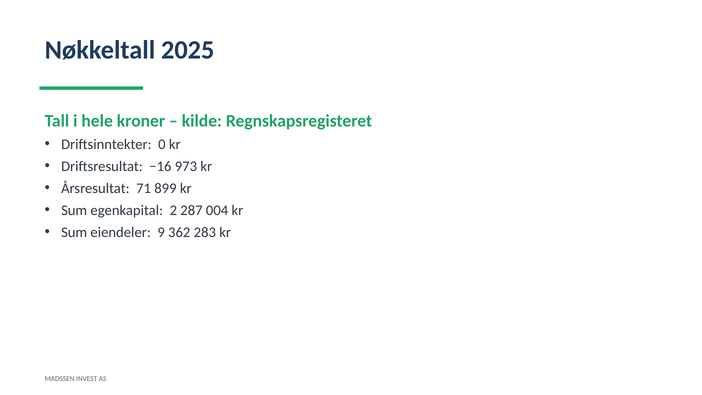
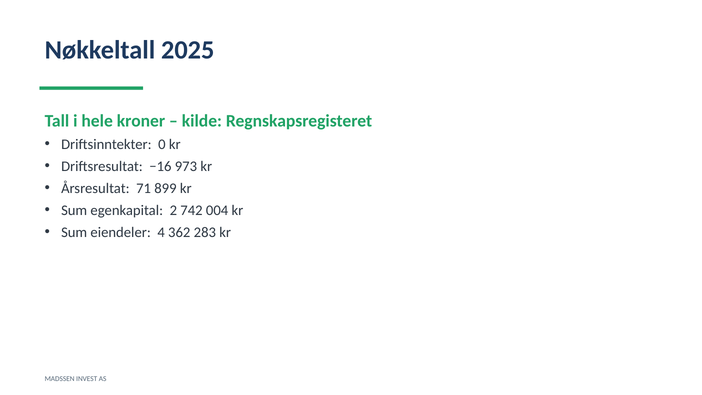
287: 287 -> 742 (191, 210)
9: 9 -> 4 (161, 232)
